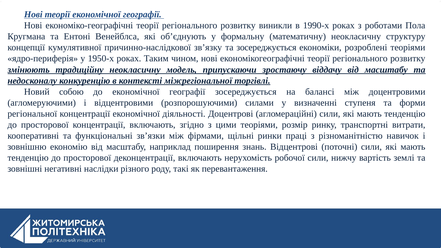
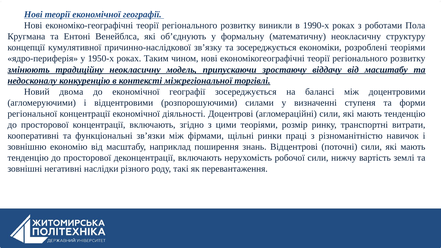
собою: собою -> двома (71, 92)
